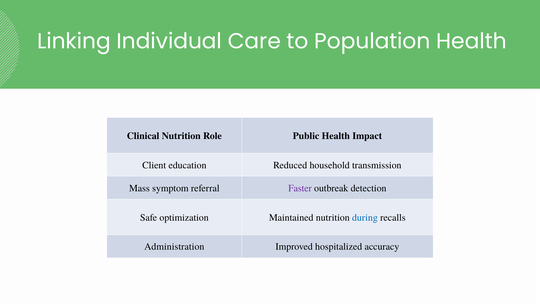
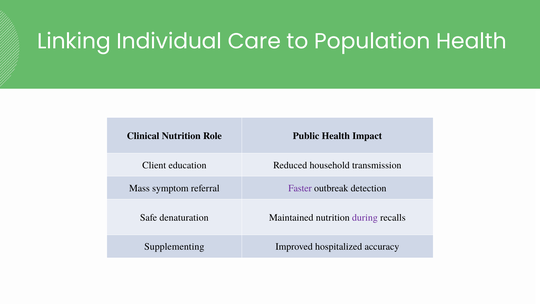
optimization: optimization -> denaturation (184, 217)
during colour: blue -> purple (365, 217)
Administration: Administration -> Supplementing (174, 247)
